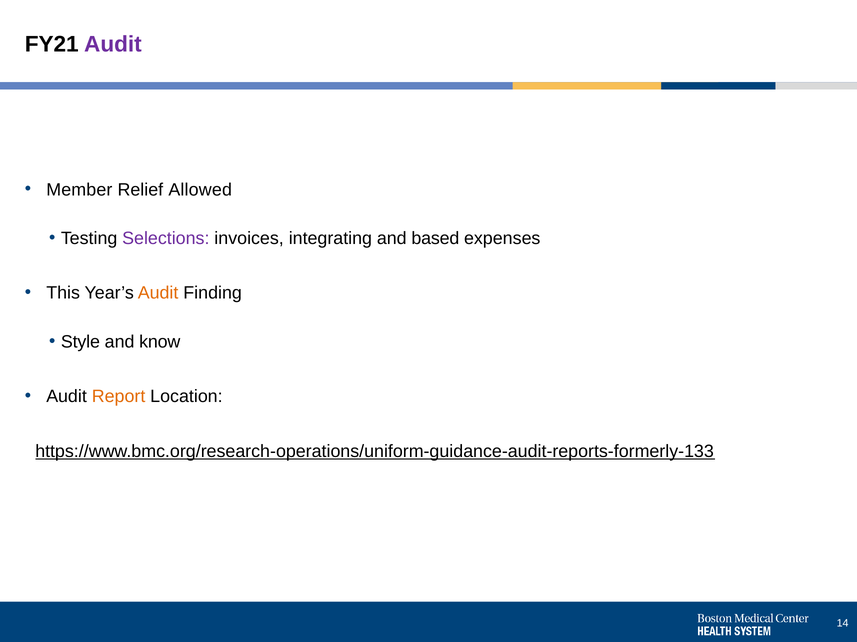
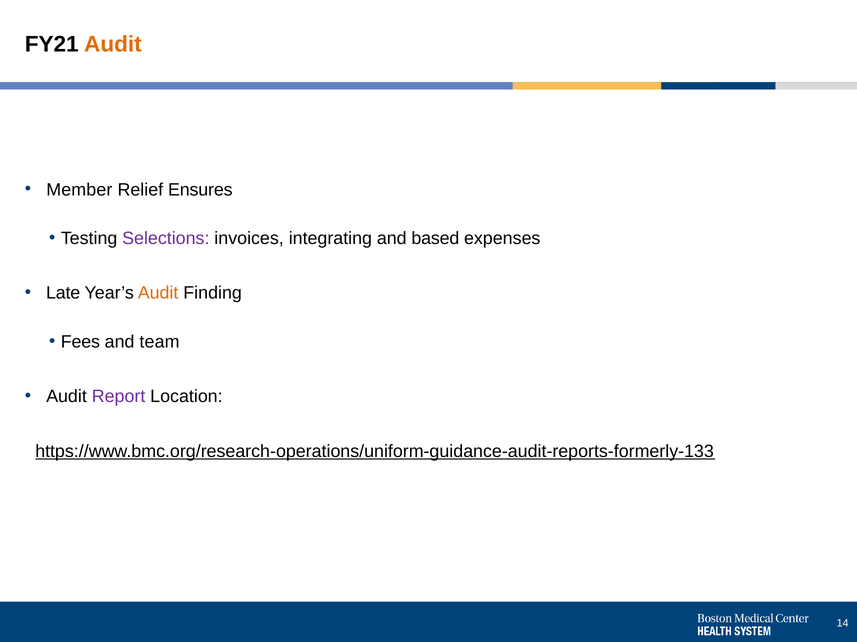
Audit colour: purple -> orange (113, 44)
Allowed: Allowed -> Ensures (200, 190)
This: This -> Late (63, 293)
Style: Style -> Fees (80, 342)
know: know -> team (160, 342)
Report colour: orange -> purple (119, 397)
